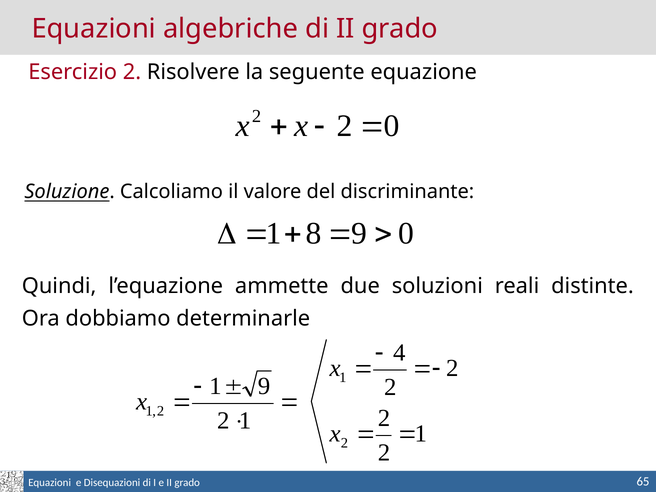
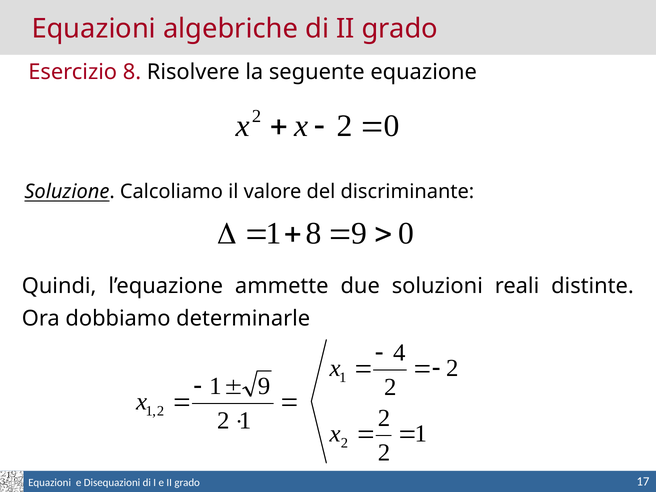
Esercizio 2: 2 -> 8 (132, 72)
65: 65 -> 17 (643, 482)
